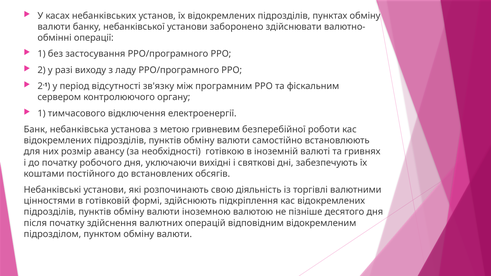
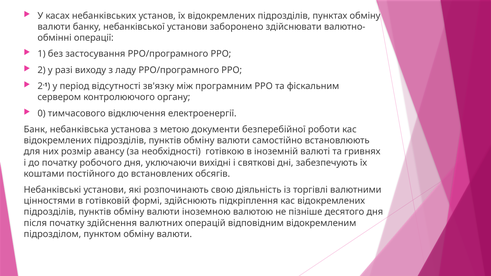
1: 1 -> 0 (42, 113)
гривневим: гривневим -> документи (216, 130)
